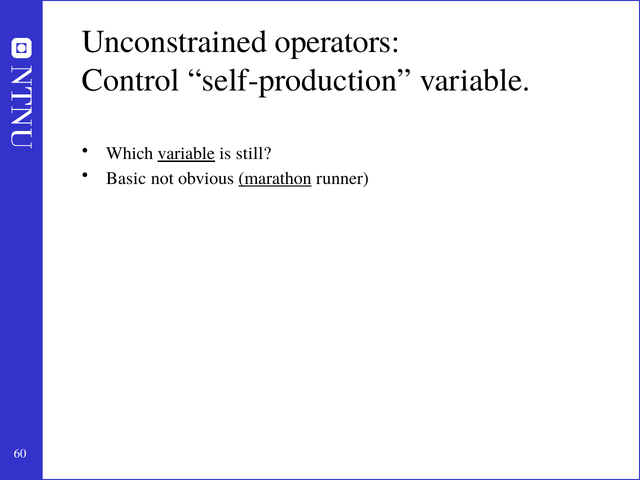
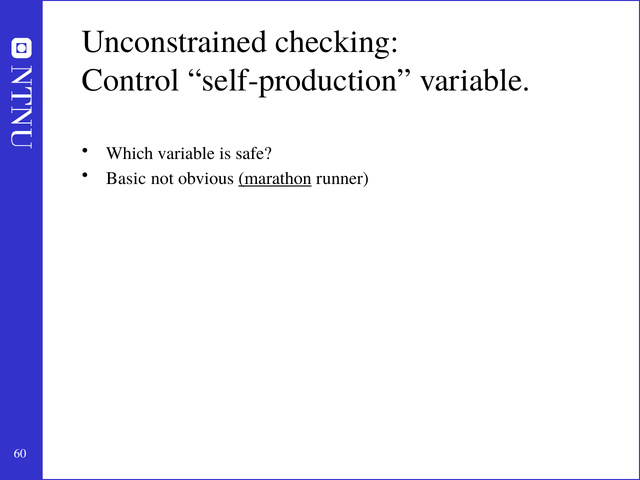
operators: operators -> checking (337, 42)
variable underline: present -> none (186, 154)
still: still -> safe (254, 154)
